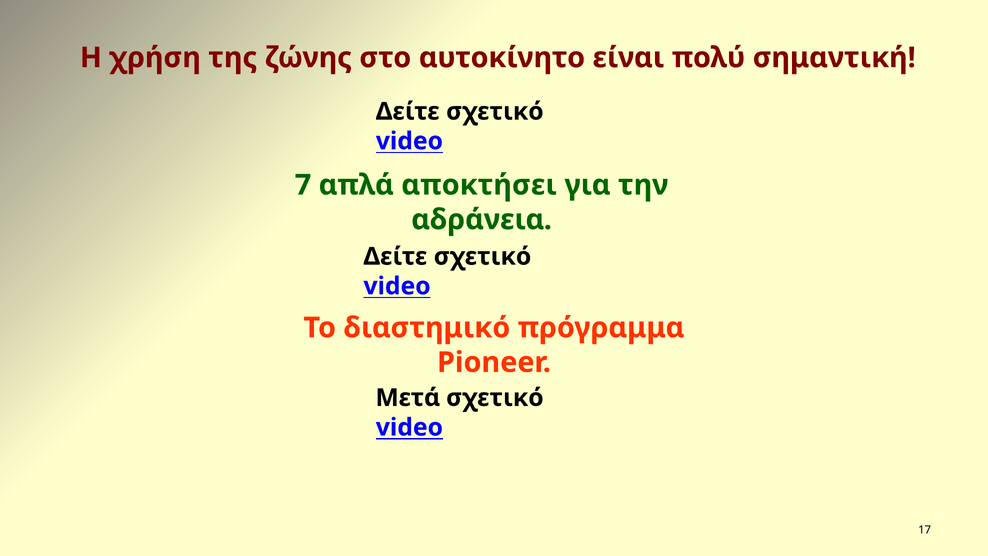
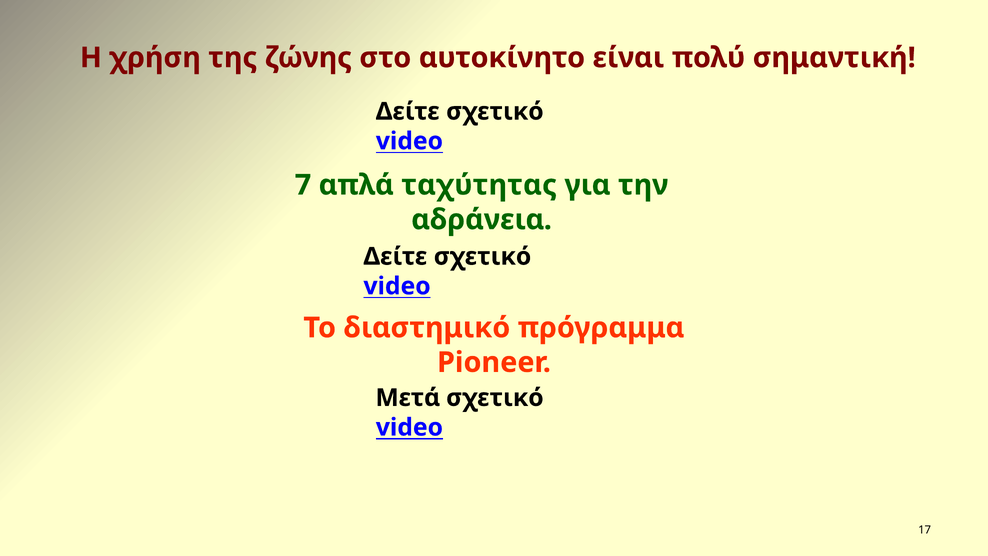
αποκτήσει: αποκτήσει -> ταχύτητας (479, 185)
